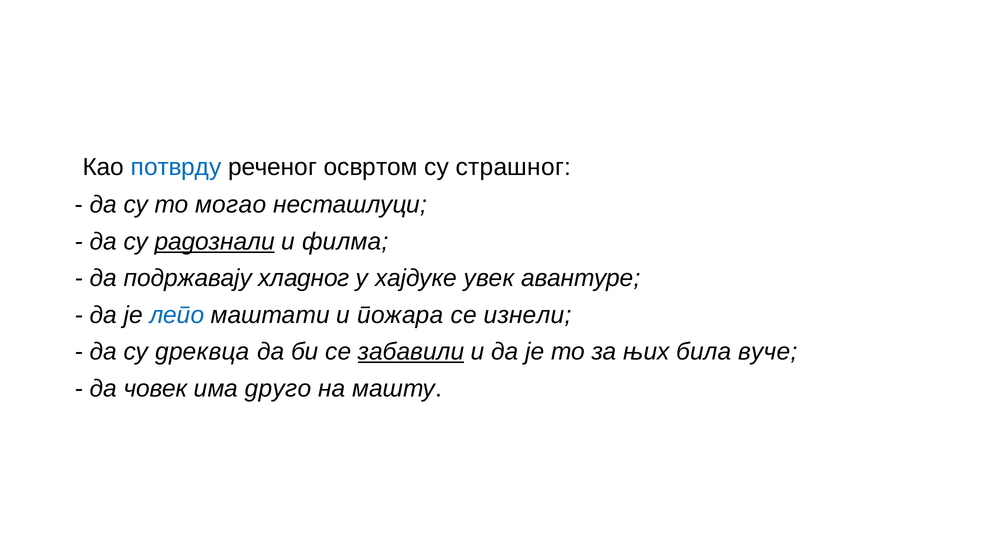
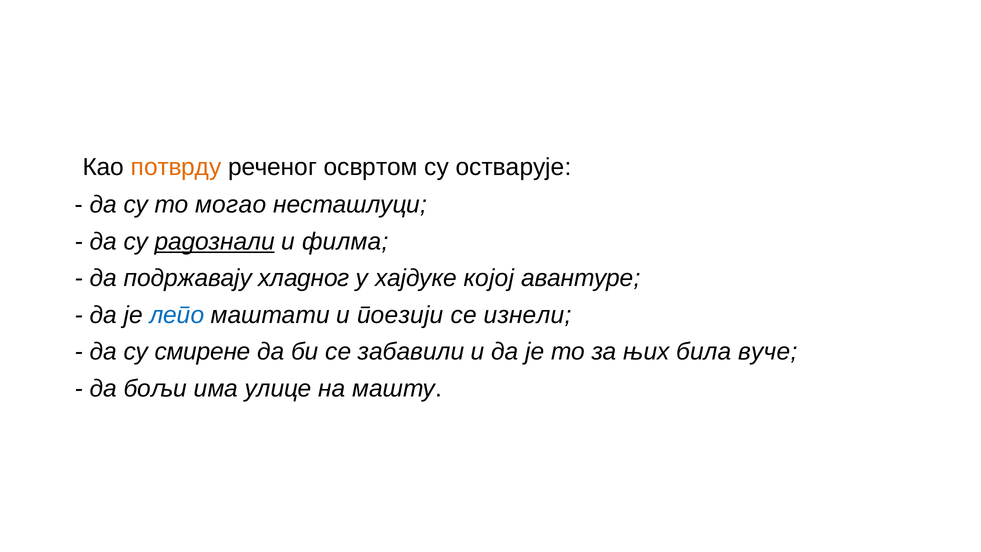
потврду colour: blue -> orange (176, 167)
страшног: страшног -> остварује (513, 167)
увек: увек -> којој (489, 278)
пожара: пожара -> поезији (400, 315)
дреквца: дреквца -> смирене (203, 352)
забавили underline: present -> none (411, 352)
човек: човек -> бољи (155, 388)
друго: друго -> улице (278, 388)
